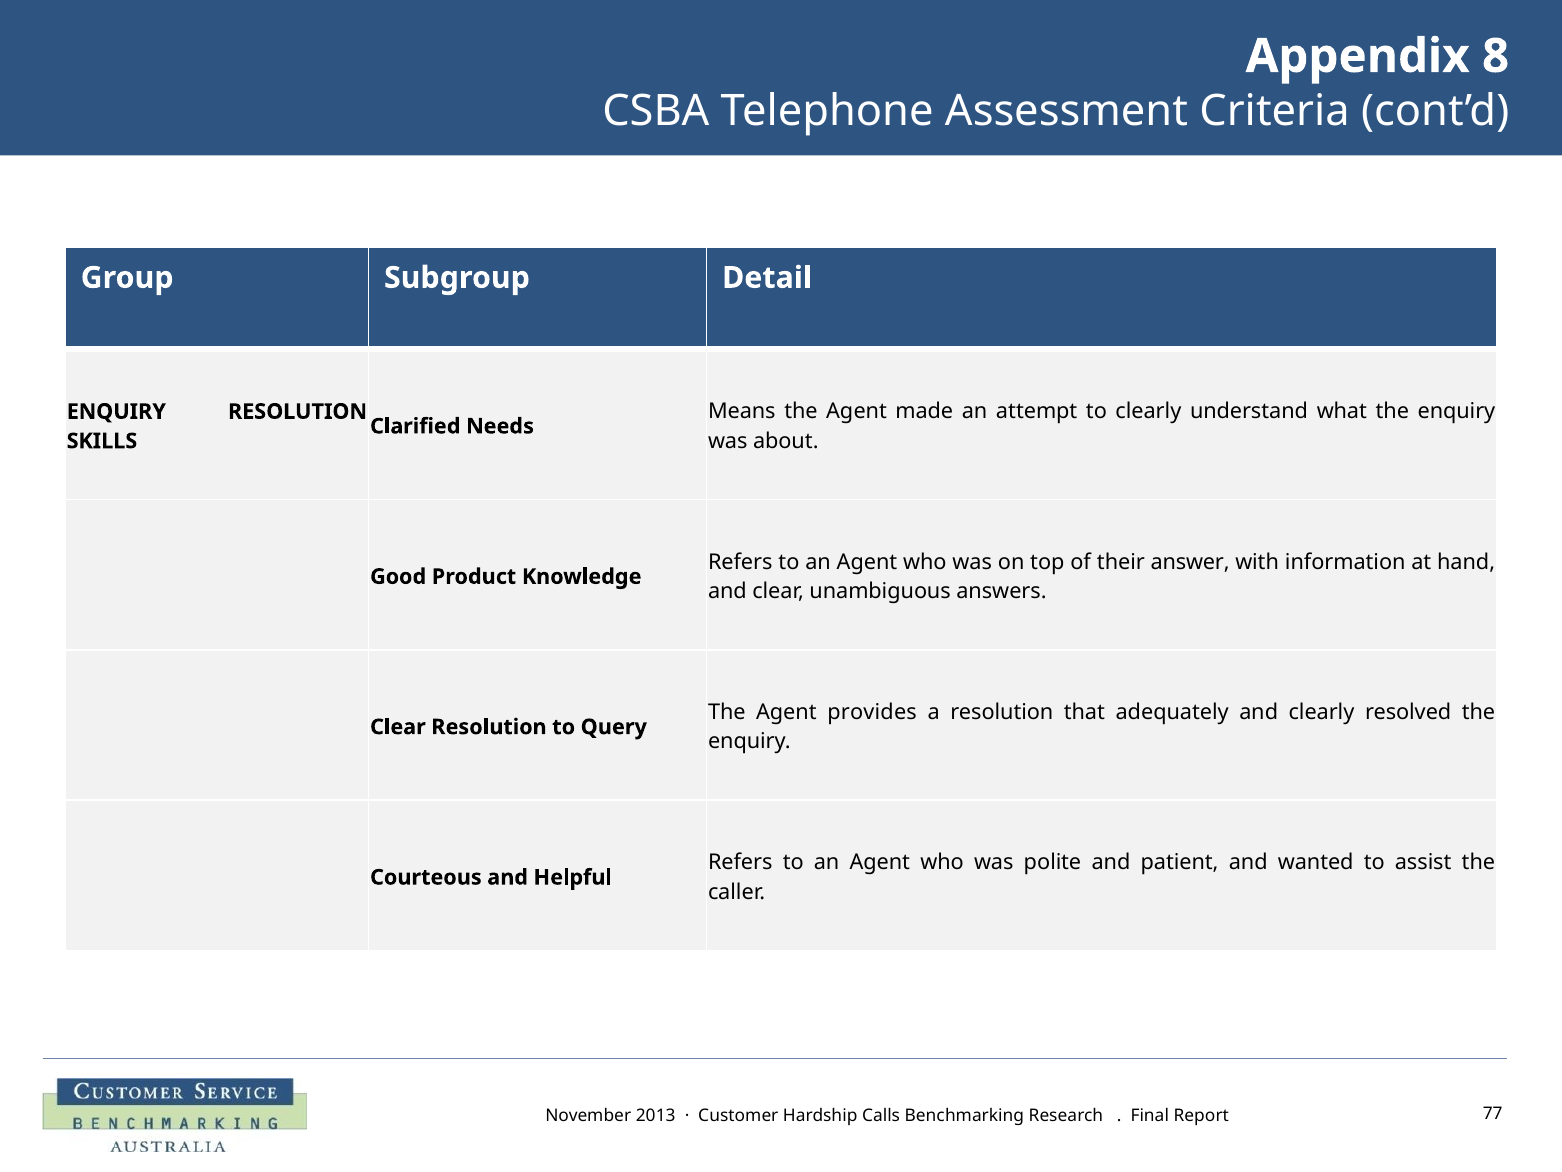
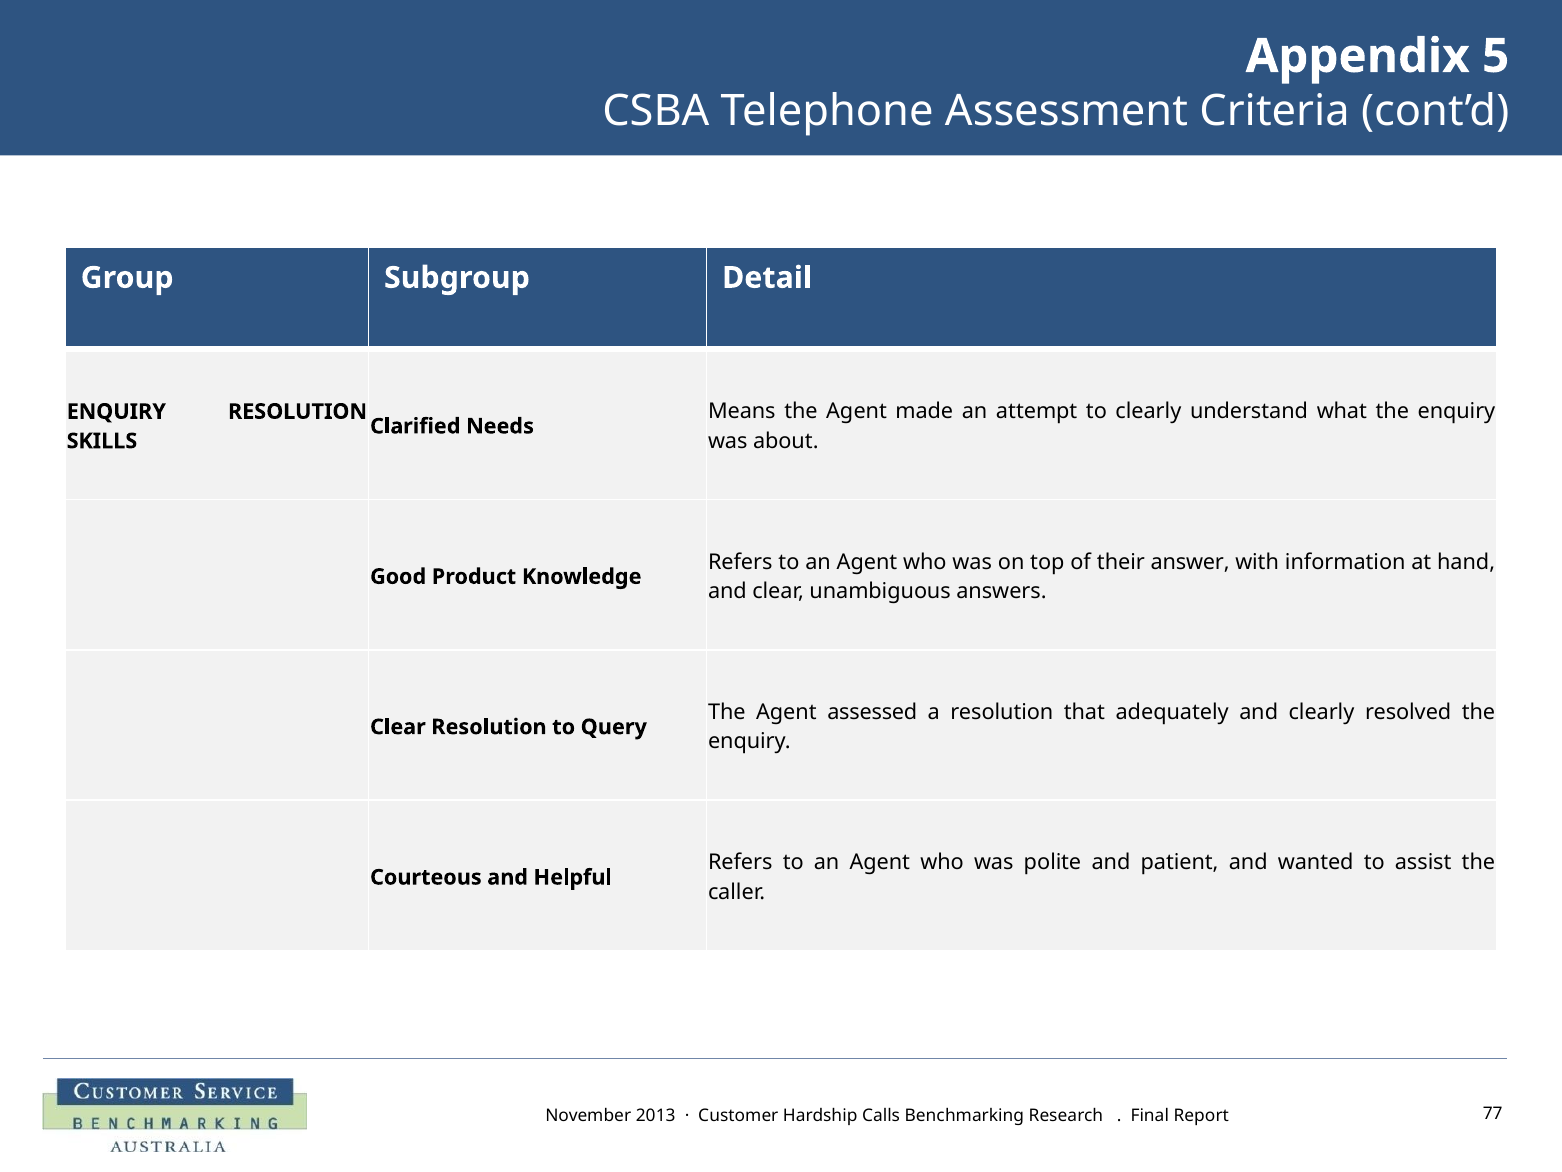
8: 8 -> 5 (1496, 56)
provides: provides -> assessed (872, 712)
